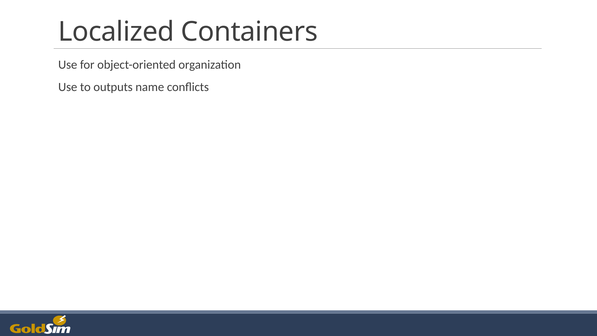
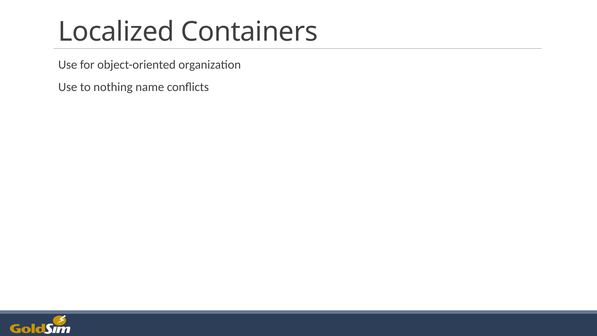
outputs: outputs -> nothing (113, 87)
